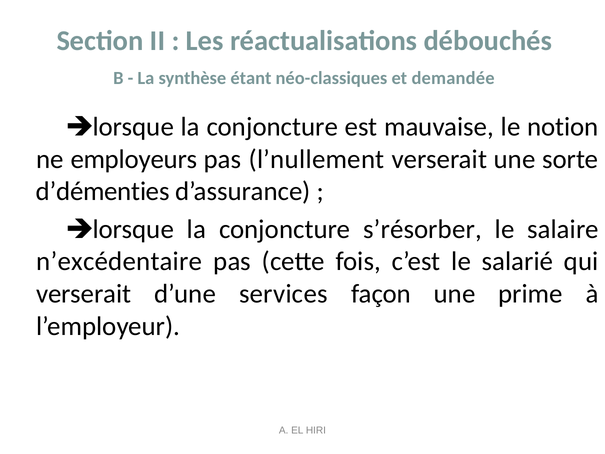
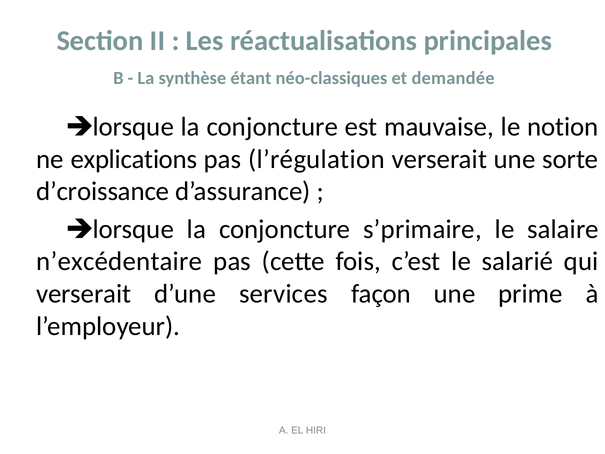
débouchés: débouchés -> principales (488, 41)
employeurs: employeurs -> explications (134, 159)
l’nullement: l’nullement -> l’régulation (317, 159)
d’démenties: d’démenties -> d’croissance (103, 191)
s’résorber: s’résorber -> s’primaire (422, 229)
